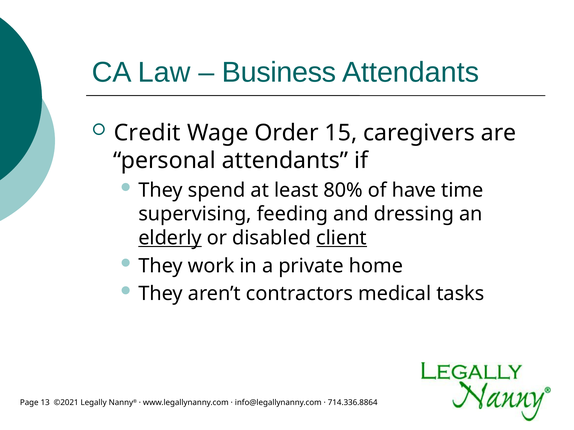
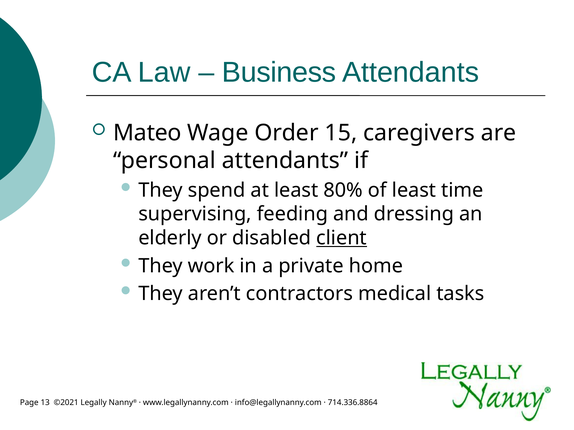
Credit: Credit -> Mateo (147, 133)
of have: have -> least (414, 190)
elderly underline: present -> none (170, 238)
